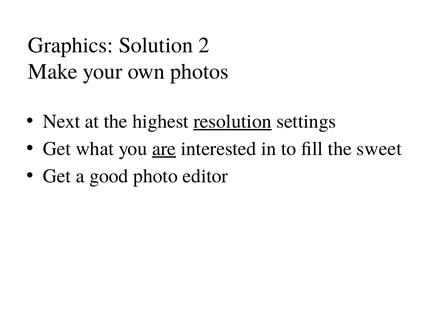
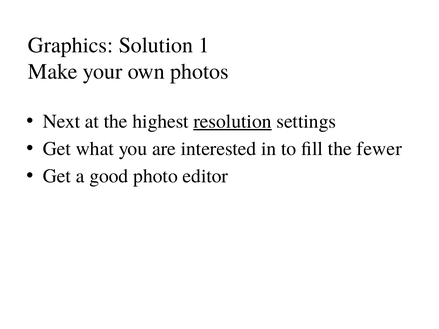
2: 2 -> 1 (204, 45)
are underline: present -> none (164, 149)
sweet: sweet -> fewer (379, 149)
